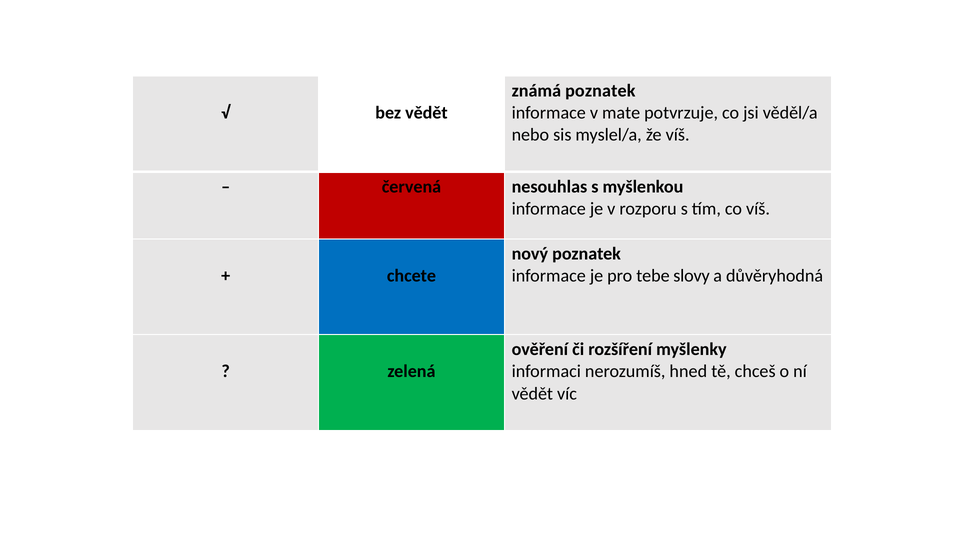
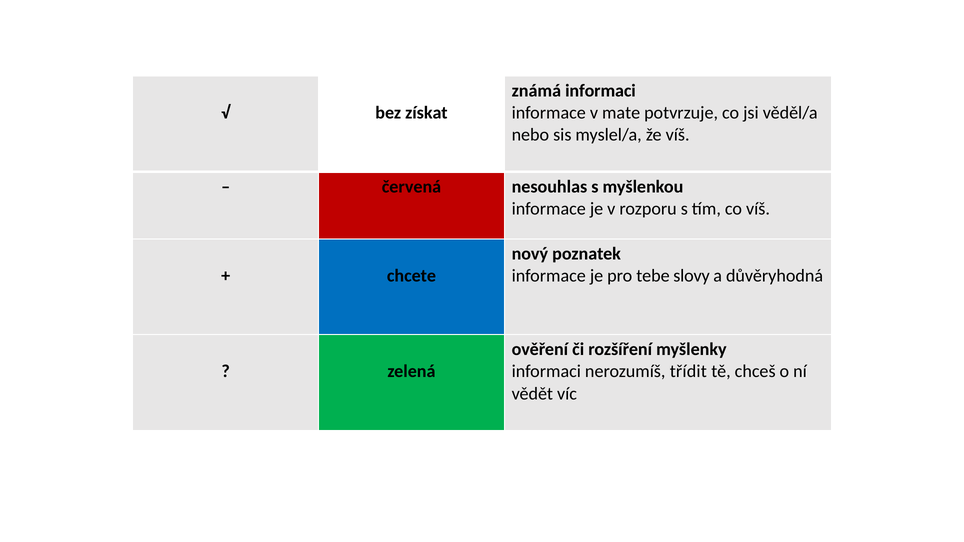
známá poznatek: poznatek -> informaci (600, 91)
bez vědět: vědět -> získat (426, 113)
hned: hned -> třídit (688, 372)
